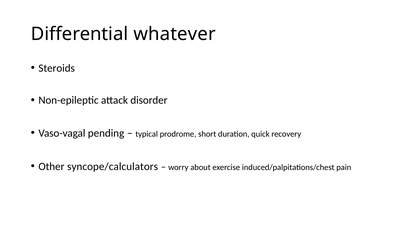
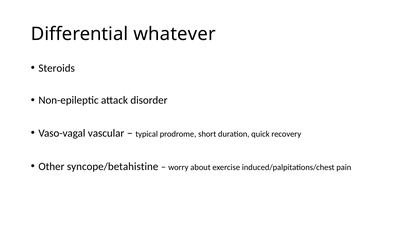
pending: pending -> vascular (106, 133)
syncope/calculators: syncope/calculators -> syncope/betahistine (113, 166)
